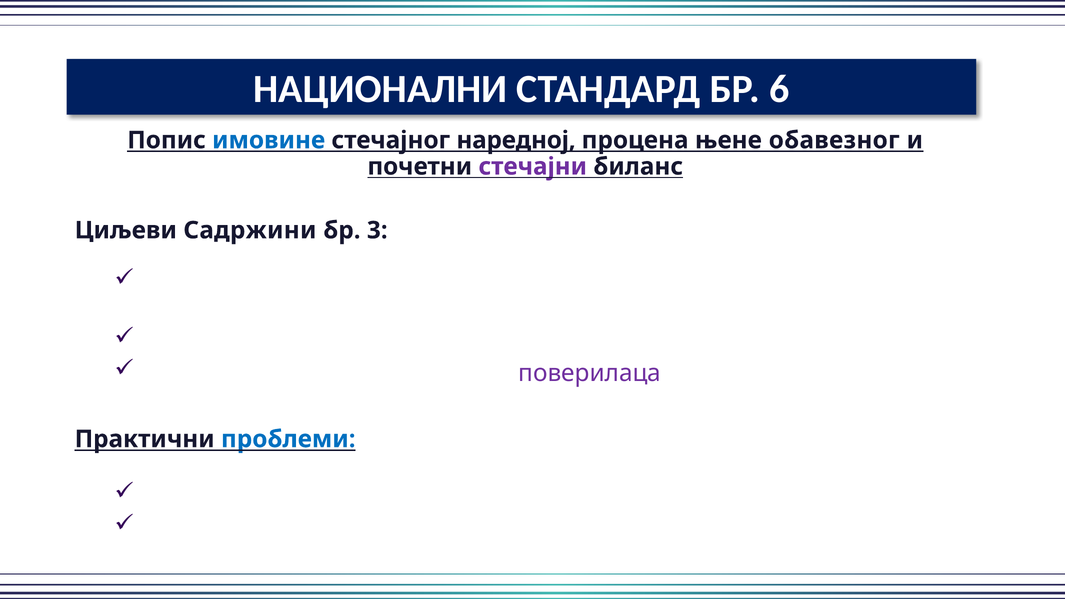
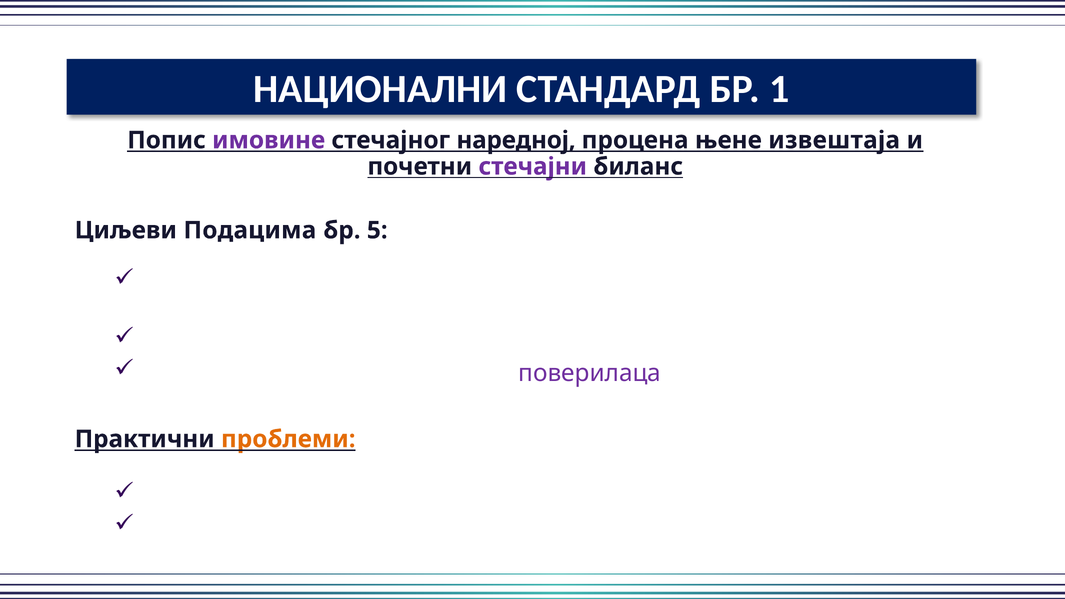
6: 6 -> 1 (779, 89)
имовине colour: blue -> purple (269, 140)
обавезног: обавезног -> извештаја (834, 140)
Садржини: Садржини -> Подацима (250, 230)
3: 3 -> 5 (377, 230)
проблеми colour: blue -> orange (288, 439)
